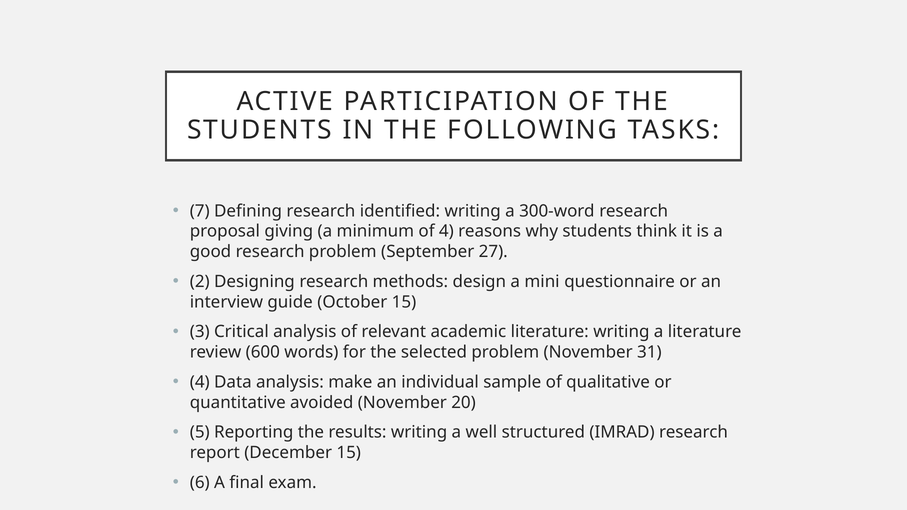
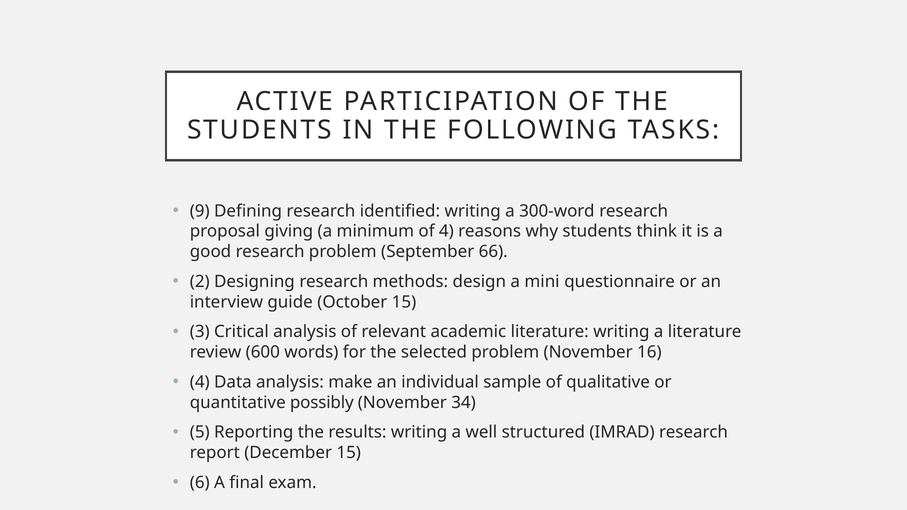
7: 7 -> 9 (200, 211)
27: 27 -> 66 (493, 252)
31: 31 -> 16 (649, 352)
avoided: avoided -> possibly (322, 403)
20: 20 -> 34 (464, 403)
